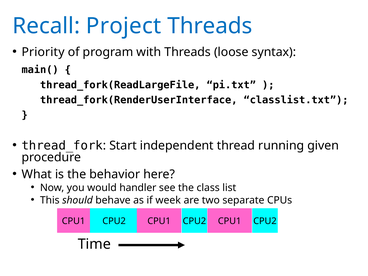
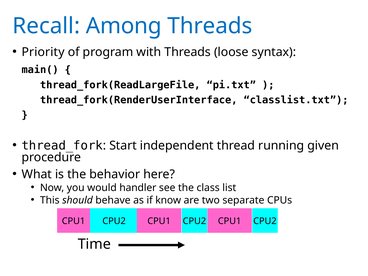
Project: Project -> Among (124, 26)
week: week -> know (168, 200)
